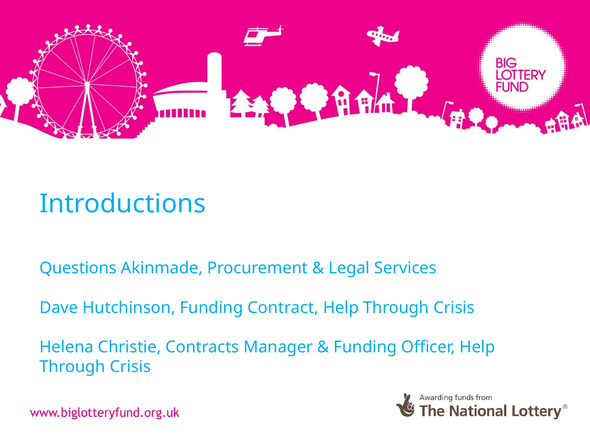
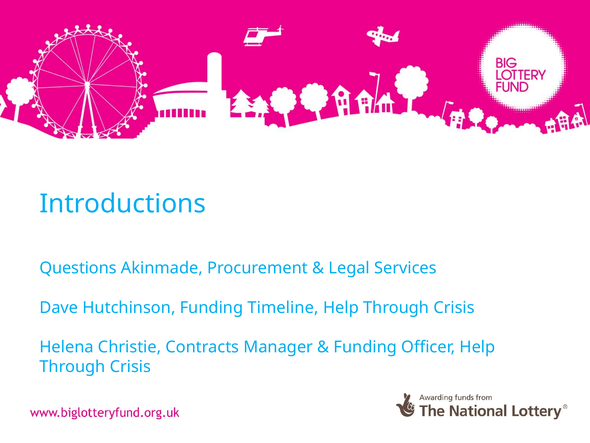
Contract: Contract -> Timeline (283, 307)
